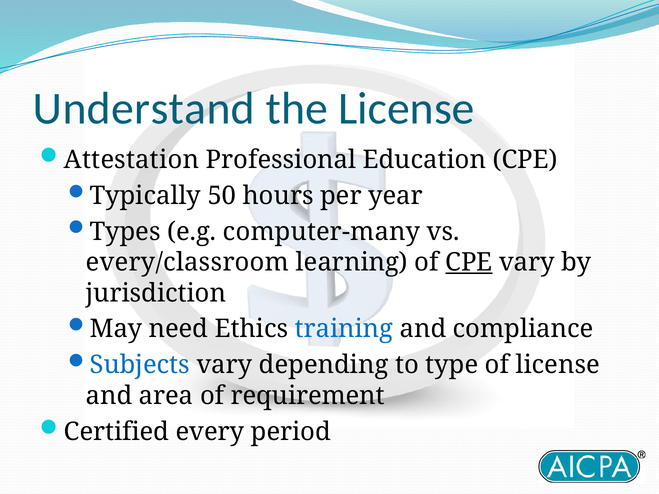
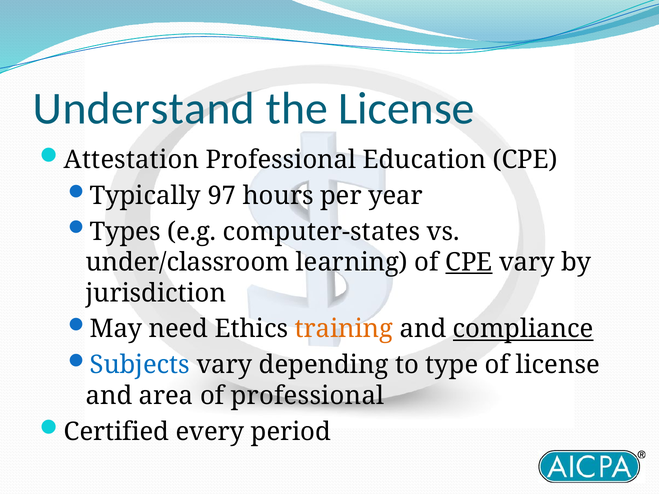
50: 50 -> 97 (222, 196)
computer-many: computer-many -> computer-states (322, 232)
every/classroom: every/classroom -> under/classroom (188, 263)
training colour: blue -> orange (344, 329)
compliance underline: none -> present (523, 329)
of requirement: requirement -> professional (308, 396)
